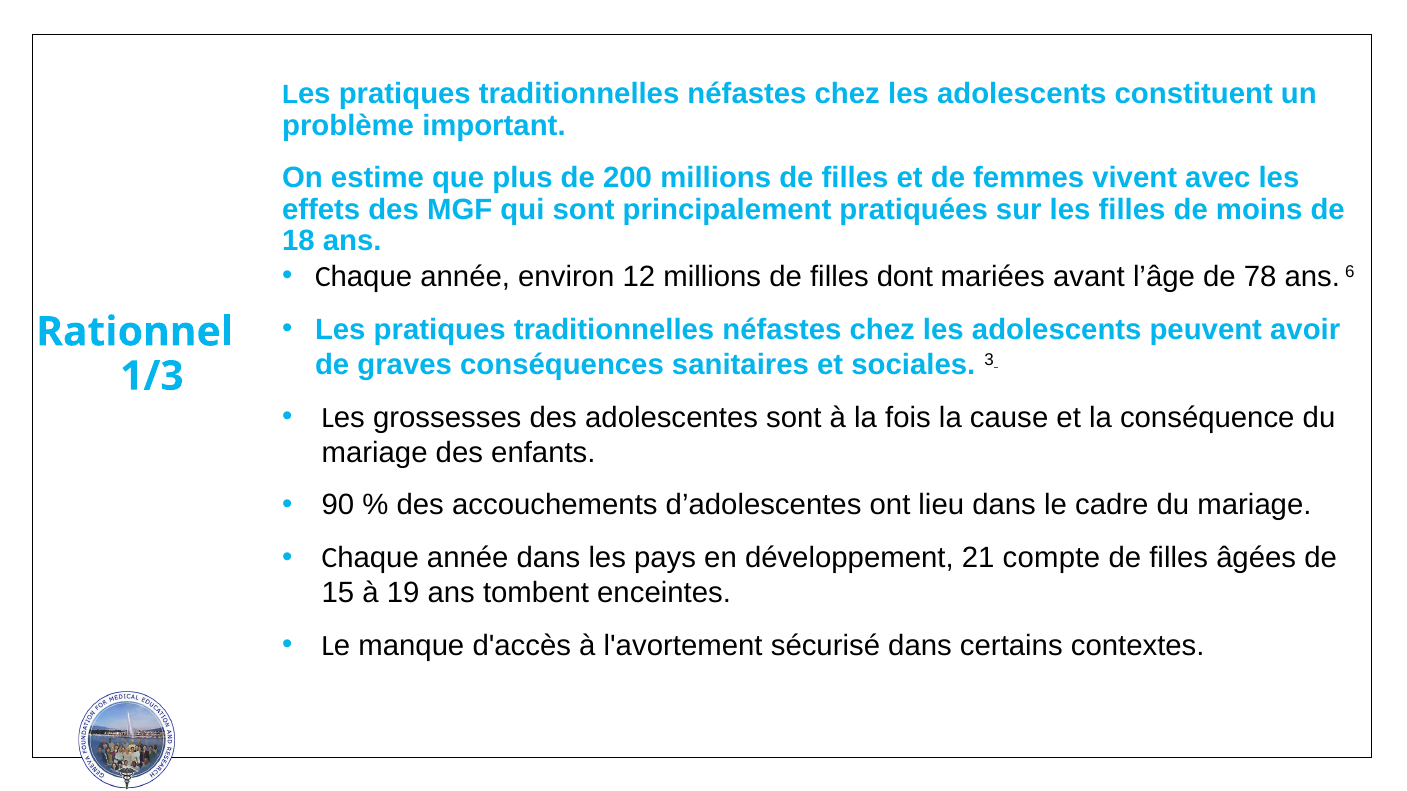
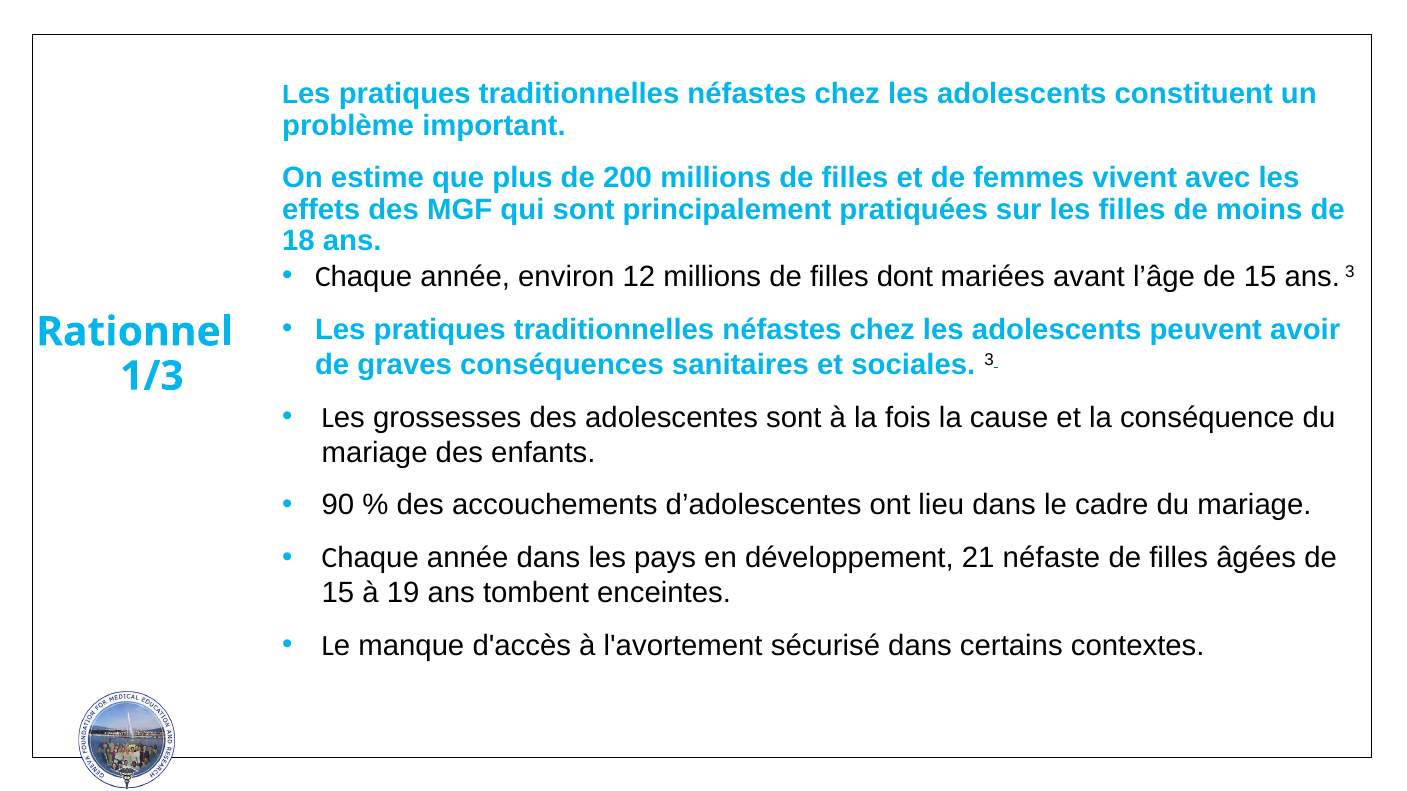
l’âge de 78: 78 -> 15 (1260, 277)
ans 6: 6 -> 3 (1350, 272)
compte: compte -> néfaste (1051, 558)
